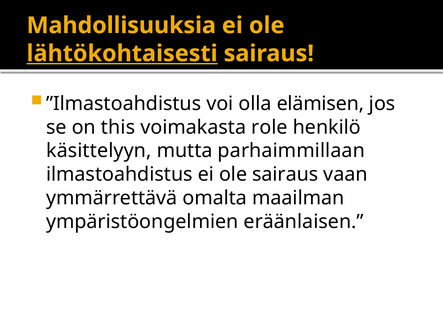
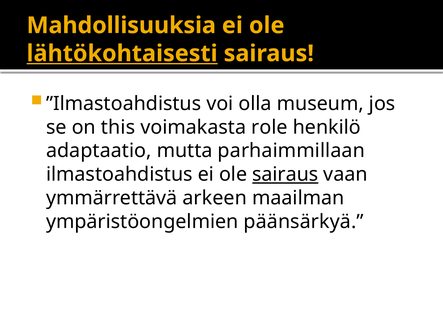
elämisen: elämisen -> museum (320, 104)
käsittelyyn: käsittelyyn -> adaptaatio (99, 151)
sairaus underline: none -> present (285, 175)
omalta: omalta -> arkeen (215, 198)
eräänlaisen: eräänlaisen -> päänsärkyä (304, 222)
